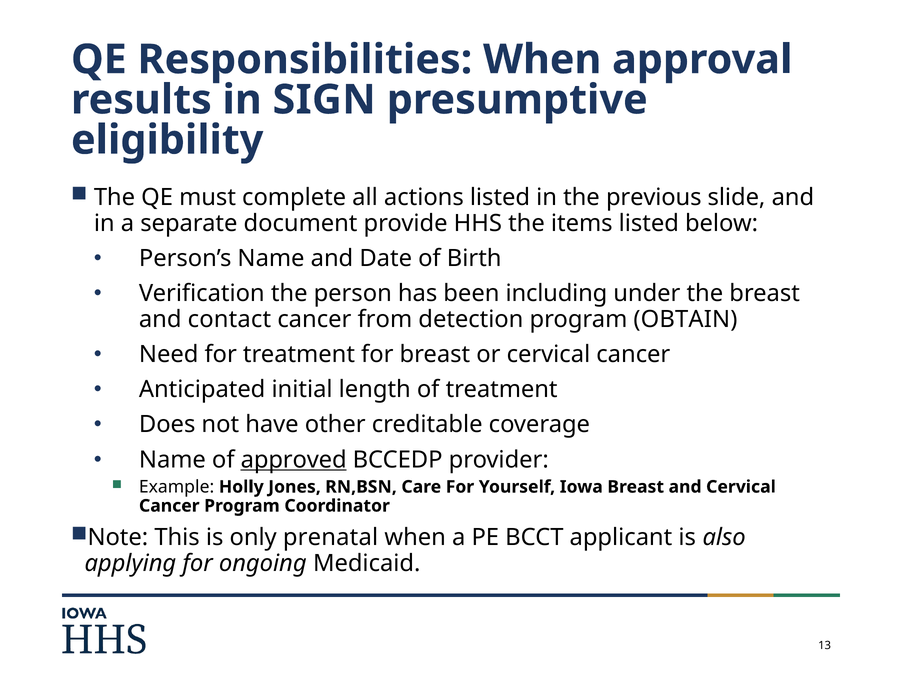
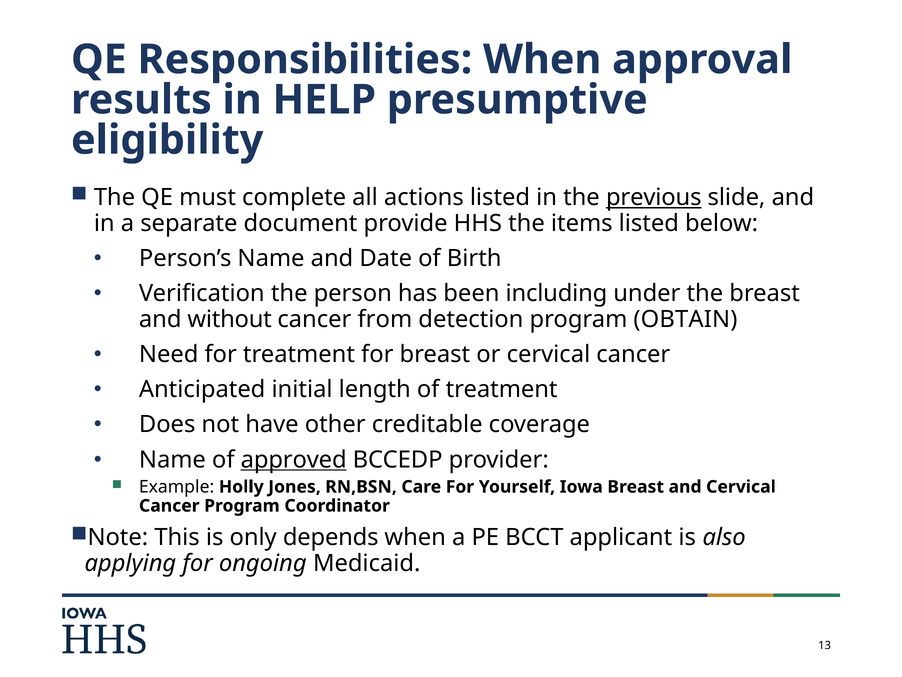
SIGN: SIGN -> HELP (324, 100)
previous underline: none -> present (654, 197)
contact: contact -> without (230, 319)
prenatal: prenatal -> depends (331, 537)
